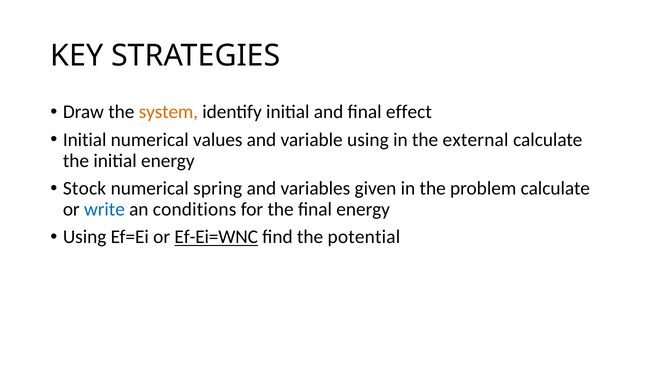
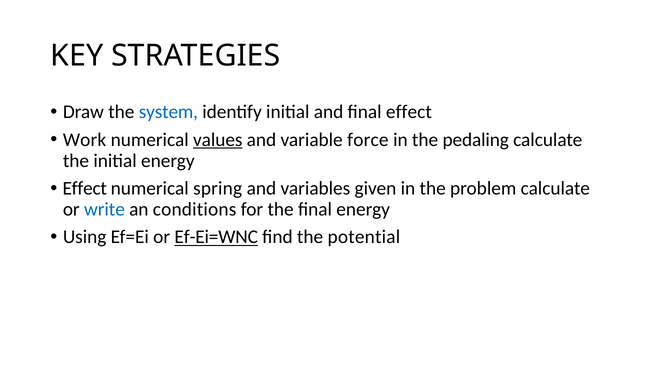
system colour: orange -> blue (168, 112)
Initial: Initial -> Work (85, 140)
values underline: none -> present (218, 140)
variable using: using -> force (368, 140)
external: external -> pedaling (476, 140)
Stock: Stock -> Effect (85, 188)
